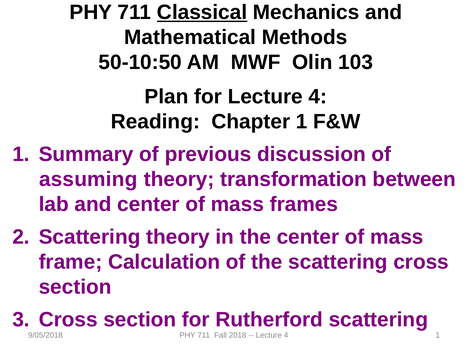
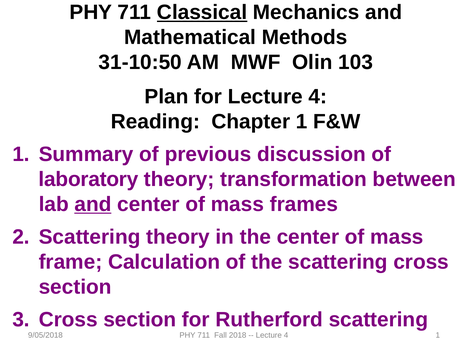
50-10:50: 50-10:50 -> 31-10:50 (140, 62)
assuming: assuming -> laboratory (88, 179)
and underline: none -> present (93, 204)
